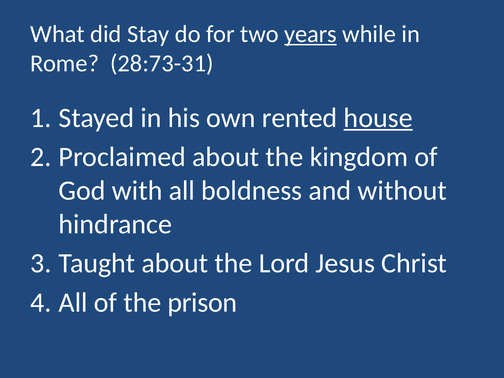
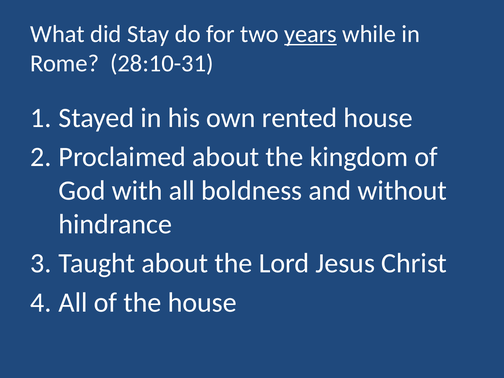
28:73-31: 28:73-31 -> 28:10-31 (162, 63)
house underline: present -> none (378, 118)
the prison: prison -> house (202, 303)
